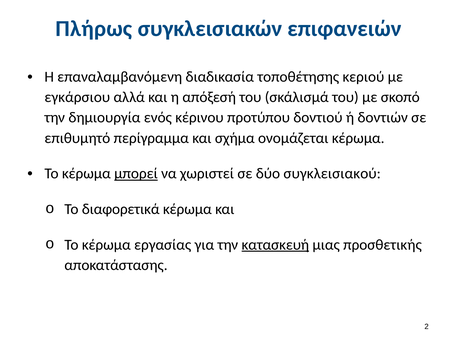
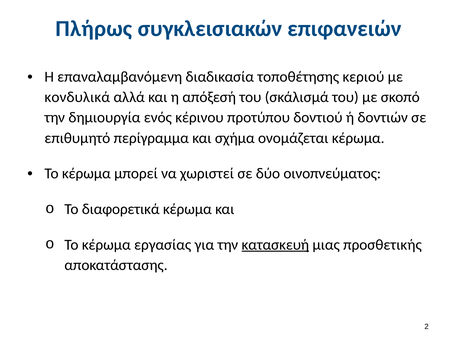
εγκάρσιου: εγκάρσιου -> κονδυλικά (77, 97)
μπορεί underline: present -> none (136, 174)
συγκλεισιακού: συγκλεισιακού -> οινοπνεύματος (332, 174)
